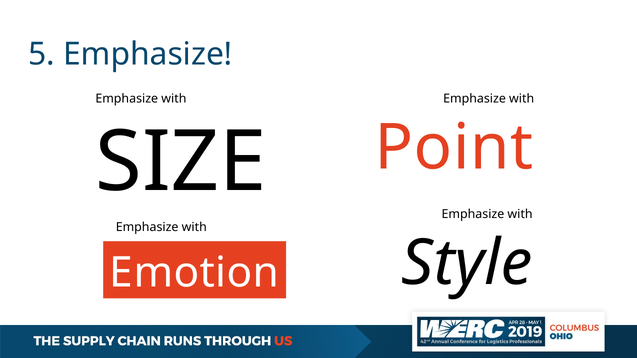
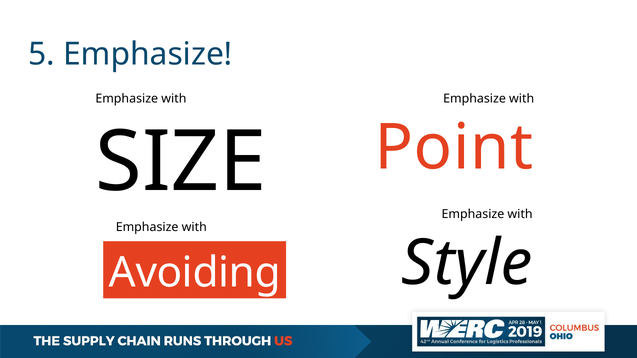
Emotion: Emotion -> Avoiding (195, 273)
